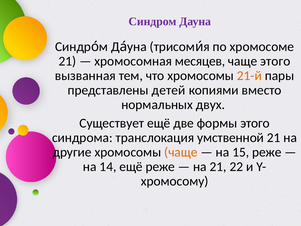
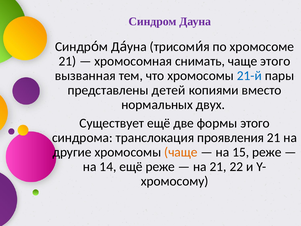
месяцев: месяцев -> снимать (200, 61)
21-й colour: orange -> blue (249, 76)
умственной: умственной -> проявления (231, 138)
